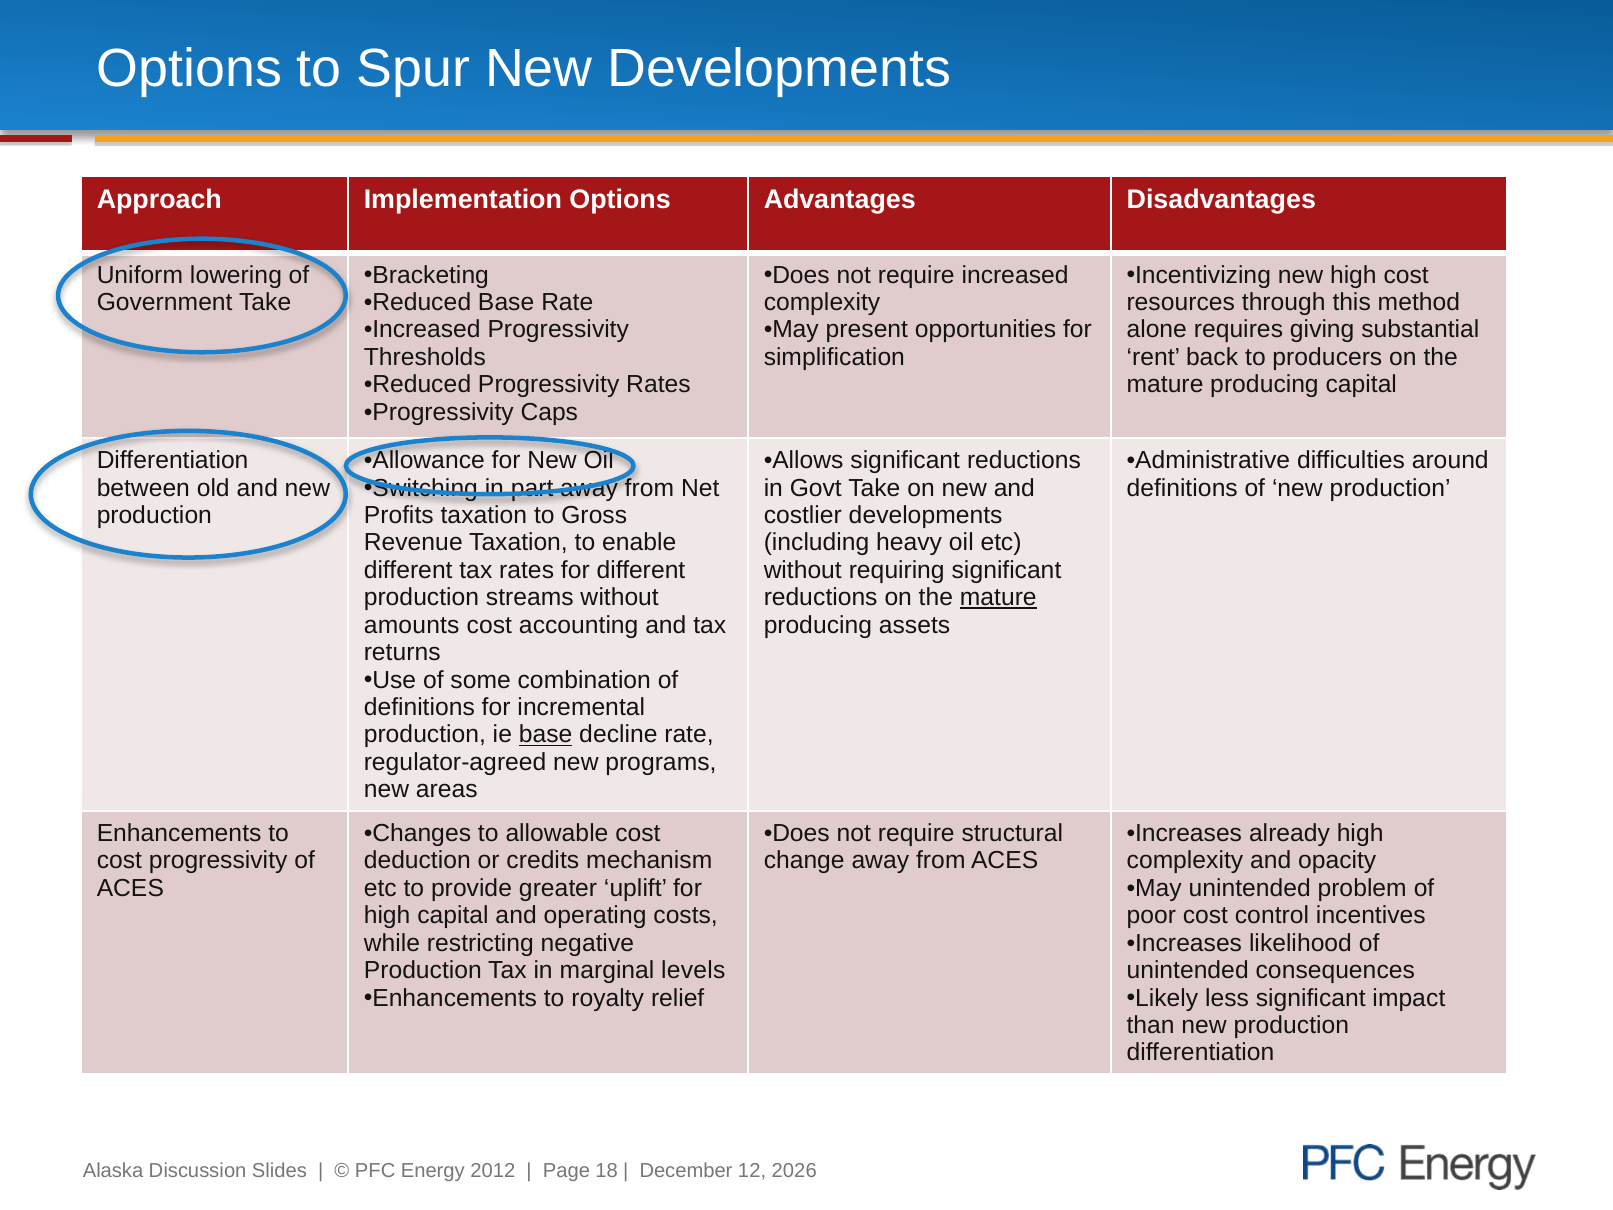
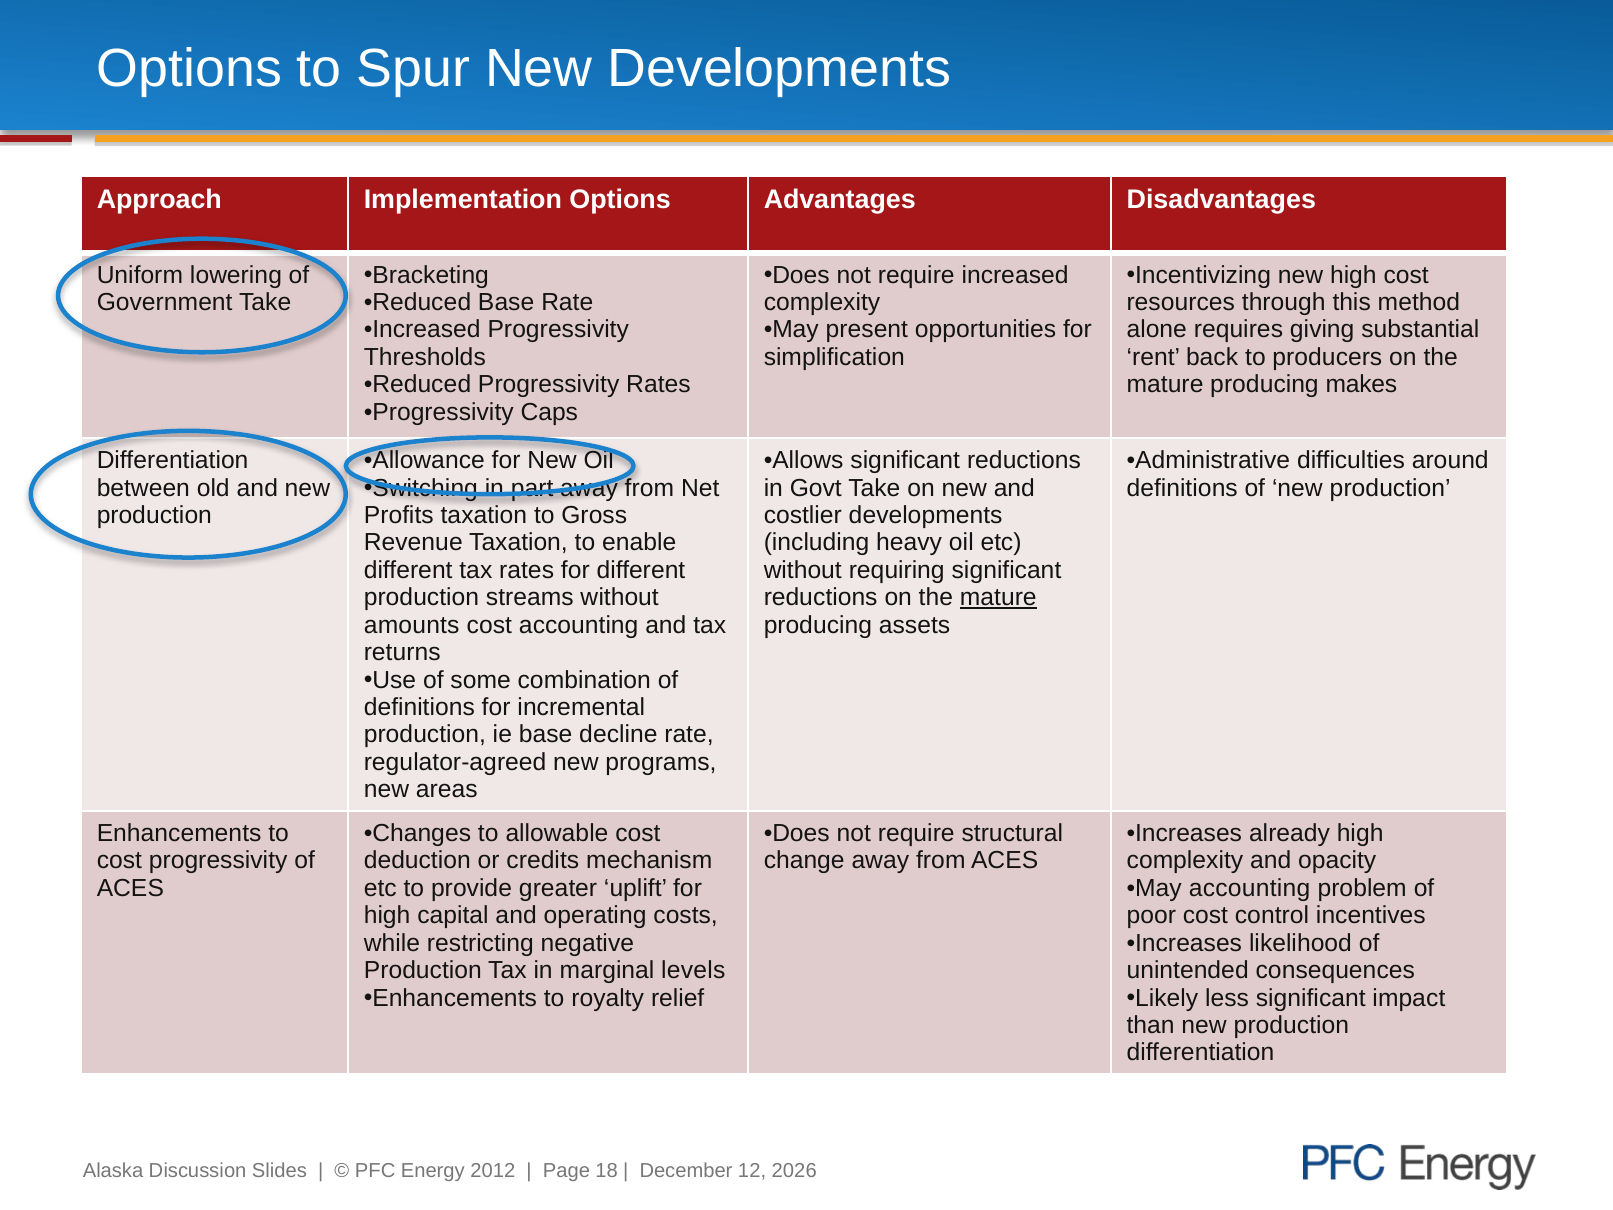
producing capital: capital -> makes (1361, 385)
base underline: present -> none (546, 735)
May unintended: unintended -> accounting (1250, 888)
